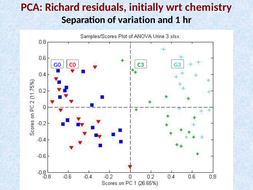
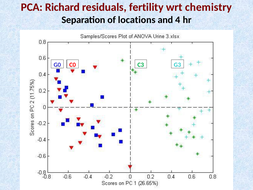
initially: initially -> fertility (146, 7)
variation: variation -> locations (137, 20)
1: 1 -> 4 (178, 20)
